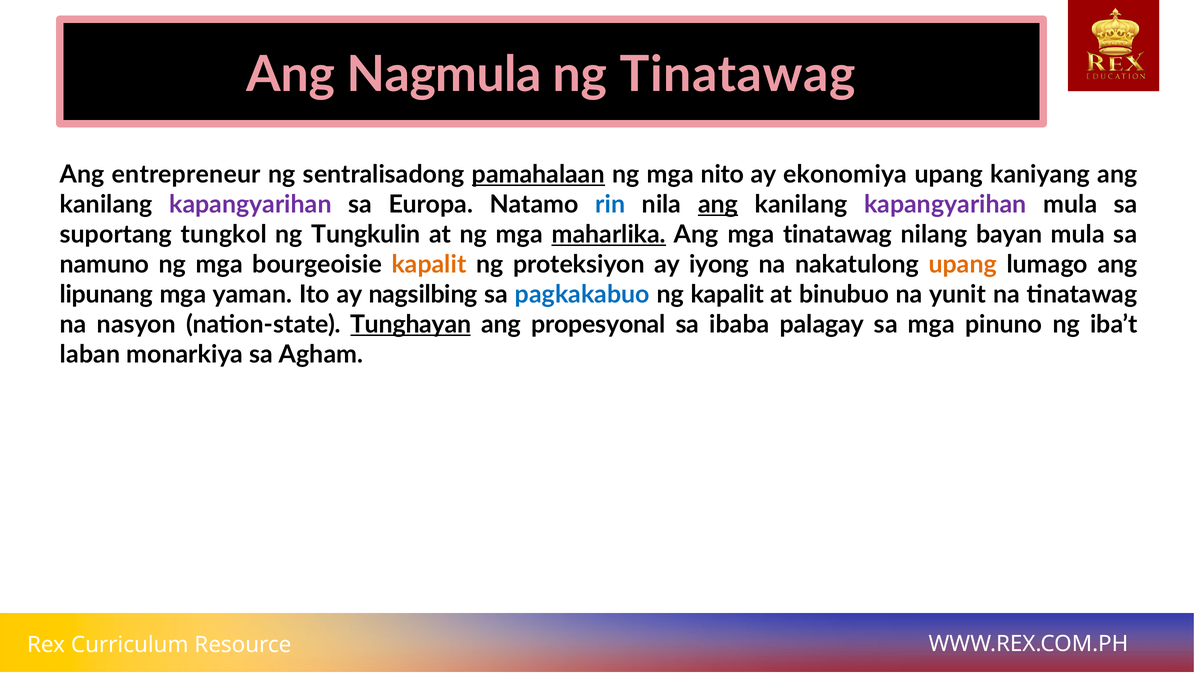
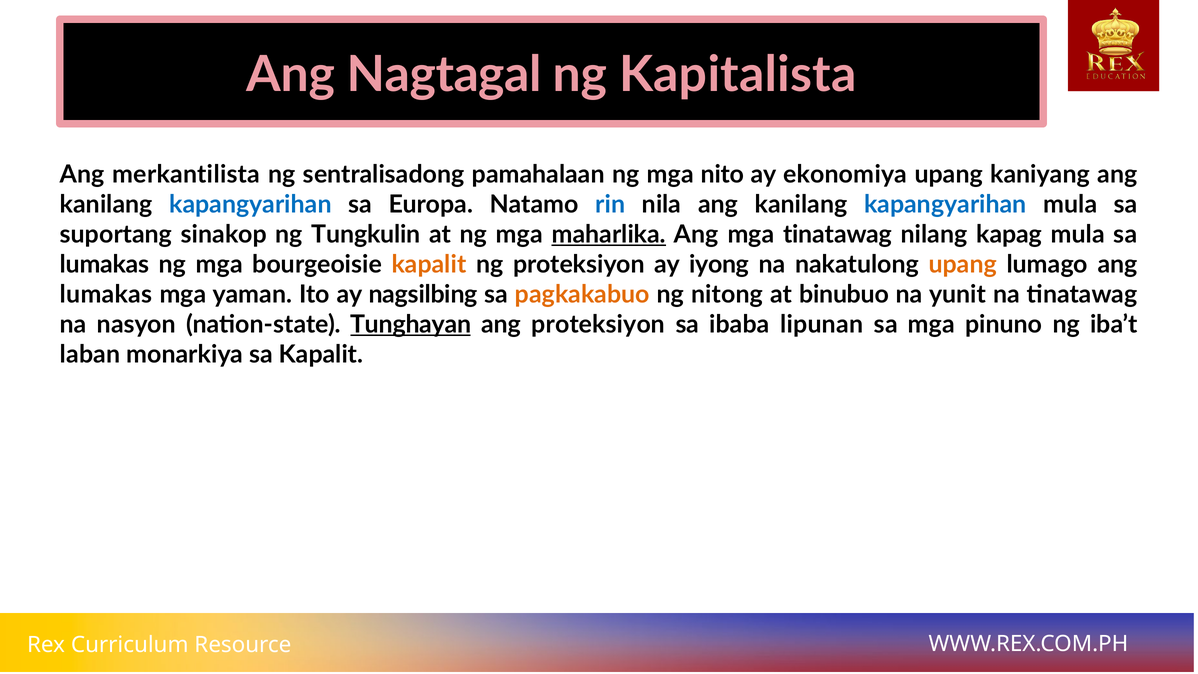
Nagmula: Nagmula -> Nagtagal (444, 75)
ng Tinatawag: Tinatawag -> Kapitalista (738, 75)
entrepreneur: entrepreneur -> merkantilista (186, 174)
pamahalaan underline: present -> none (538, 174)
kapangyarihan colour: purple -> blue (250, 204)
ang underline: present -> none (718, 204)
kapangyarihan colour: purple -> blue (945, 204)
tungkol: tungkol -> sinakop (224, 234)
bayan: bayan -> kapag (1009, 234)
namuno: namuno -> lumakas (105, 264)
lipunang: lipunang -> lumakas (106, 294)
pagkakabuo colour: blue -> orange (582, 294)
ng kapalit: kapalit -> nitong (727, 294)
ang propesyonal: propesyonal -> proteksiyon (598, 324)
palagay: palagay -> lipunan (822, 324)
sa Agham: Agham -> Kapalit (321, 354)
